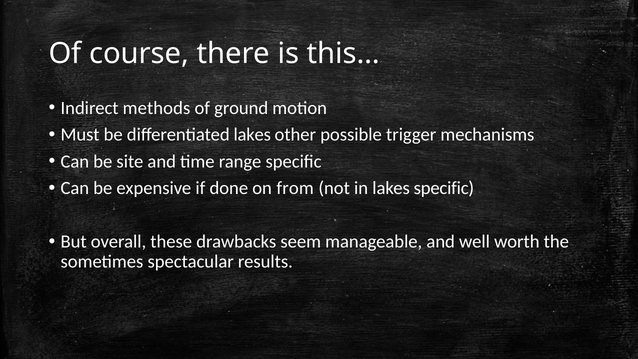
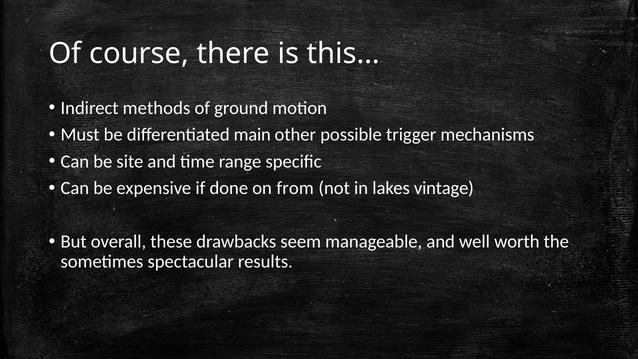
differentiated lakes: lakes -> main (252, 135)
lakes specific: specific -> vintage (444, 188)
